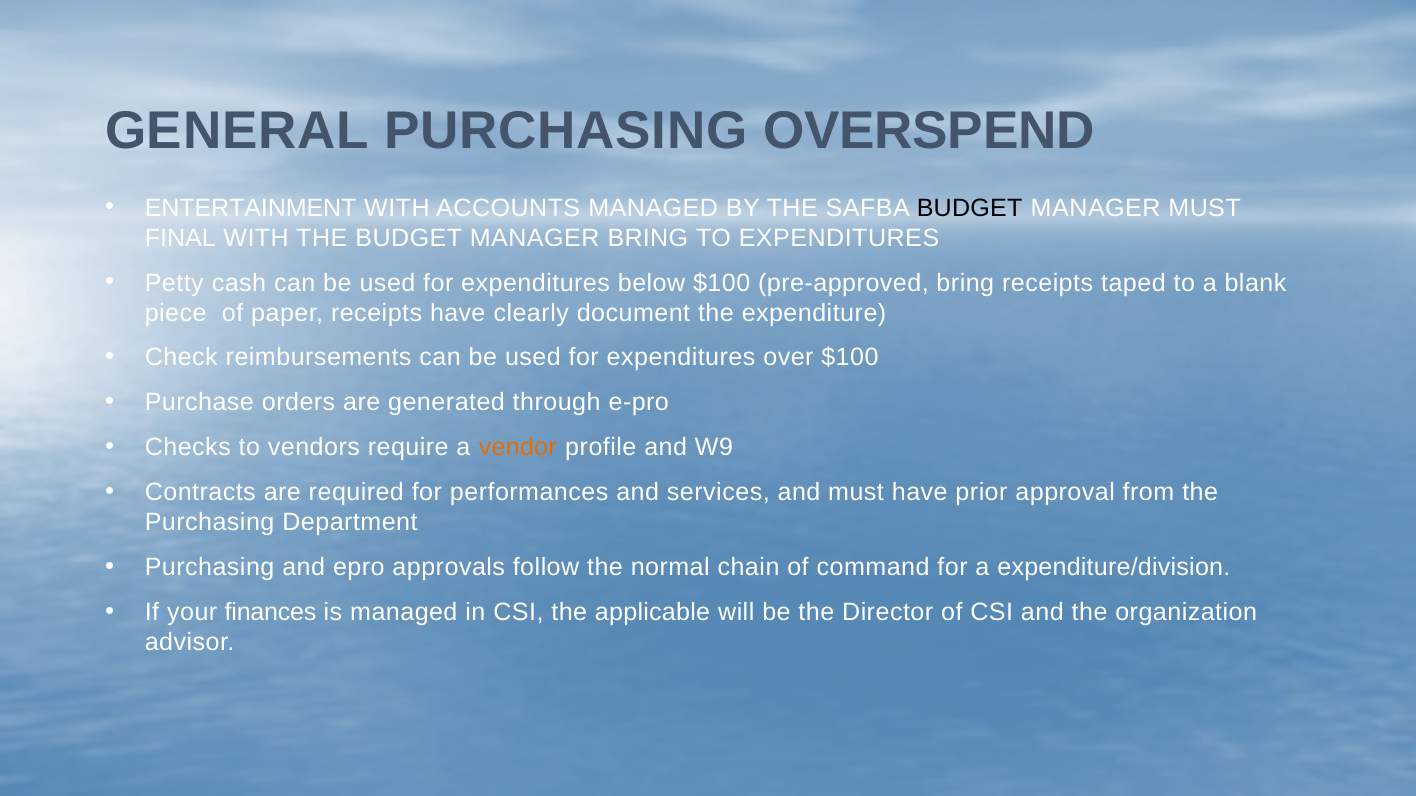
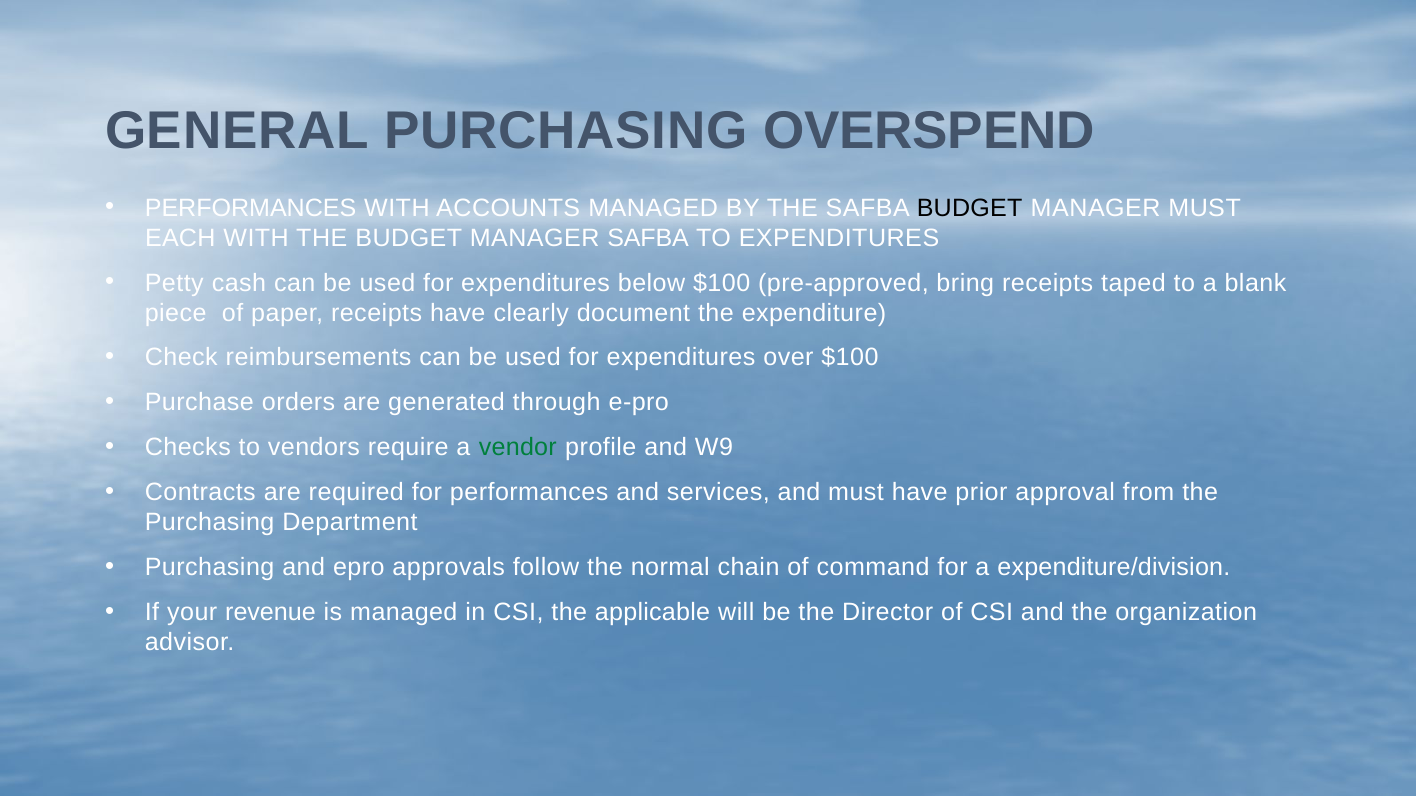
ENTERTAINMENT: ENTERTAINMENT -> PERFORMANCES (251, 208)
FINAL: FINAL -> EACH (180, 238)
MANAGER BRING: BRING -> SAFBA (648, 238)
vendor colour: orange -> green (518, 448)
finances: finances -> revenue (270, 612)
